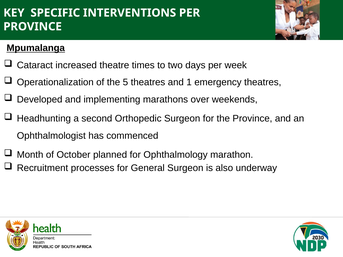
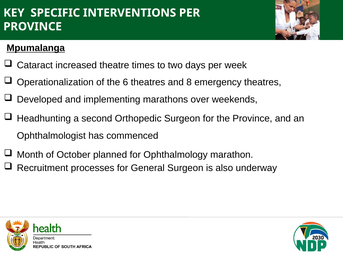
5: 5 -> 6 (125, 82)
1: 1 -> 8 (189, 82)
